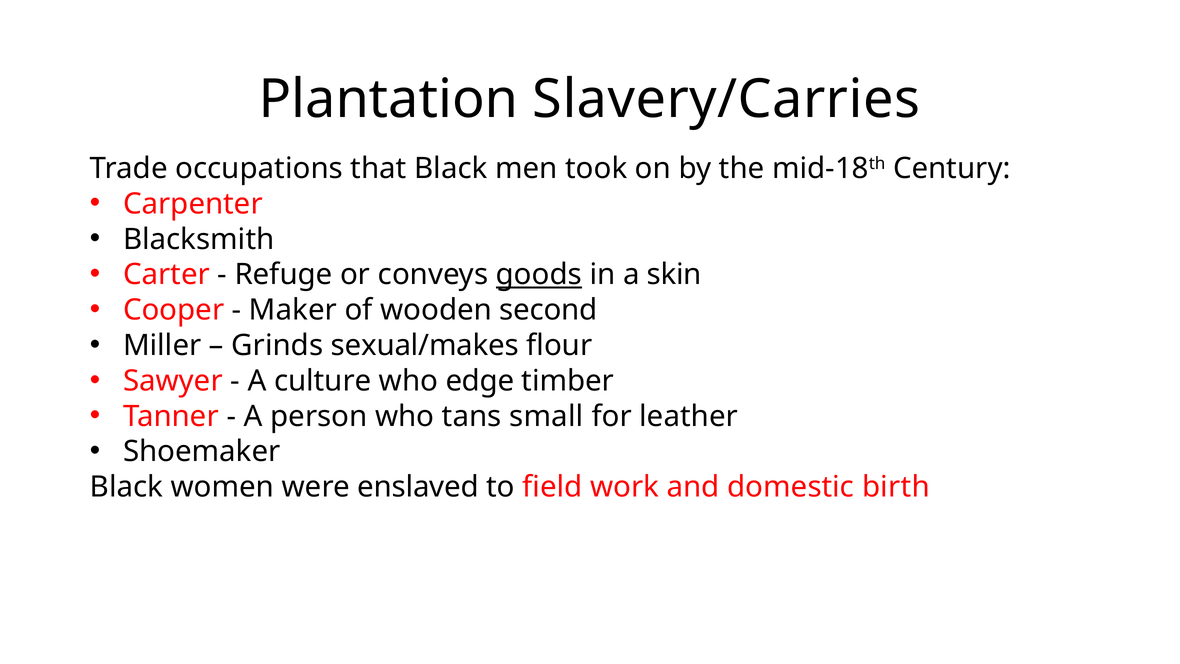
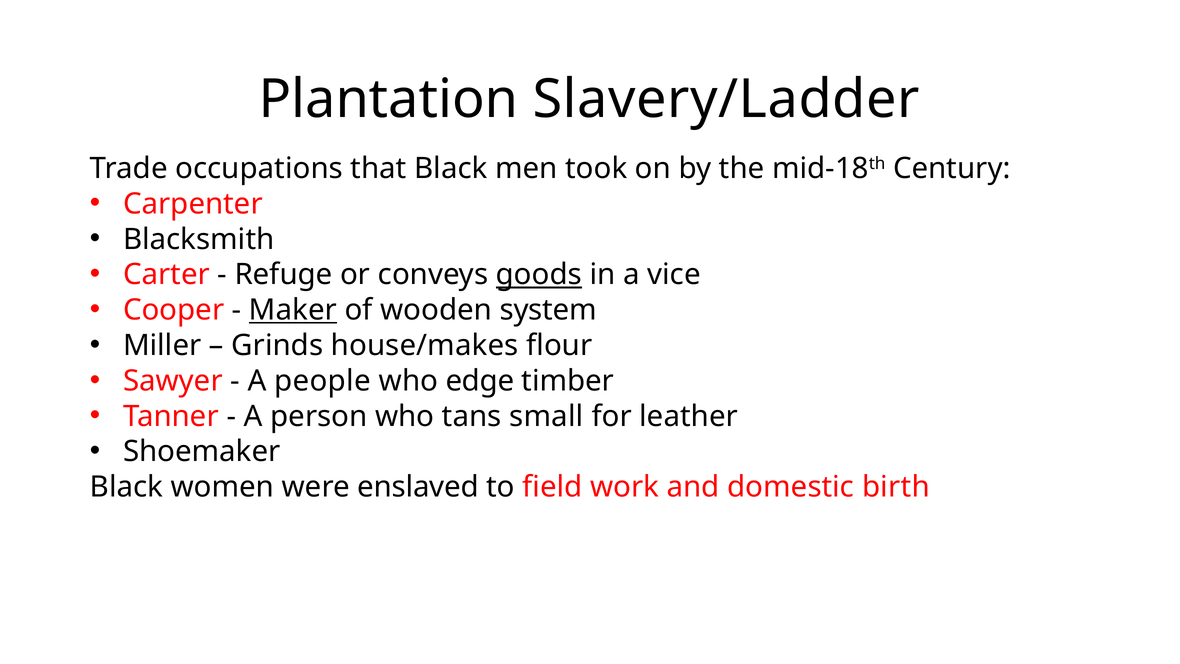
Slavery/Carries: Slavery/Carries -> Slavery/Ladder (726, 99)
skin: skin -> vice (674, 275)
Maker underline: none -> present (293, 310)
second: second -> system (548, 310)
sexual/makes: sexual/makes -> house/makes (425, 345)
culture: culture -> people (322, 381)
